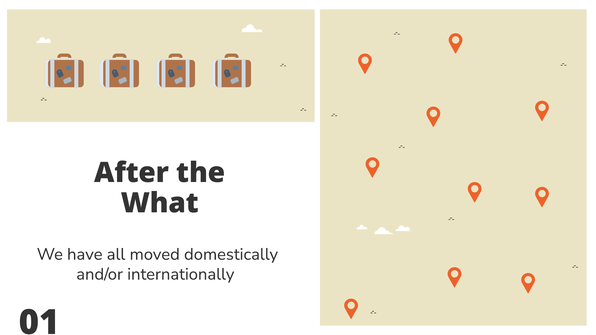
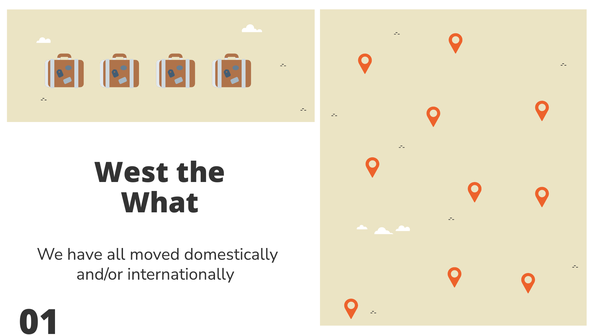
After: After -> West (132, 173)
